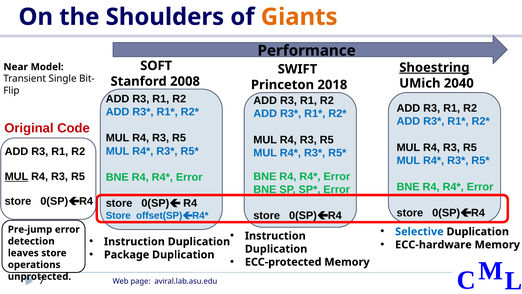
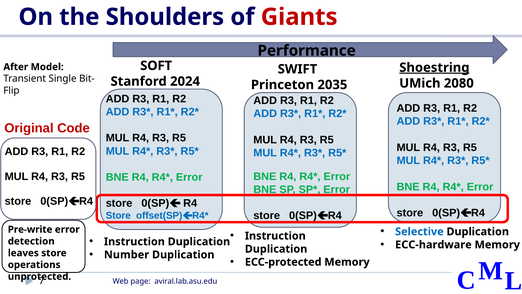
Giants colour: orange -> red (299, 17)
Near: Near -> After (16, 67)
2008: 2008 -> 2024 (185, 81)
2040: 2040 -> 2080 (459, 83)
2018: 2018 -> 2035 (332, 85)
MUL underline: present -> none (16, 176)
Pre-jump: Pre-jump -> Pre-write (30, 229)
Package: Package -> Number (127, 254)
